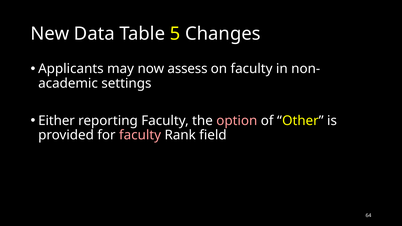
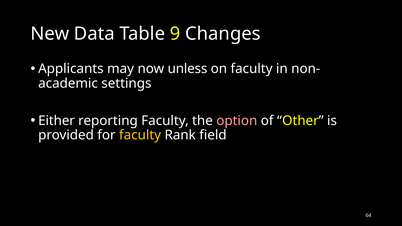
5: 5 -> 9 (175, 34)
assess: assess -> unless (187, 69)
faculty colour: pink -> yellow (140, 135)
